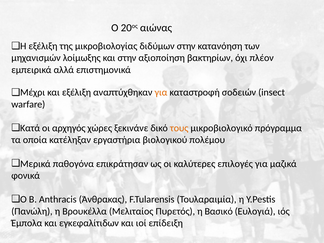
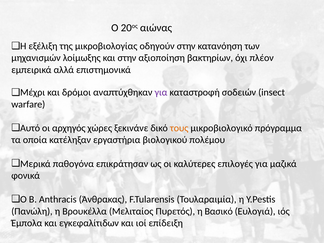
διδύμων: διδύμων -> οδηγούν (157, 46)
και εξέλιξη: εξέλιξη -> δρόμοι (76, 92)
για colour: orange -> purple (161, 92)
Κατά: Κατά -> Αυτό (30, 128)
